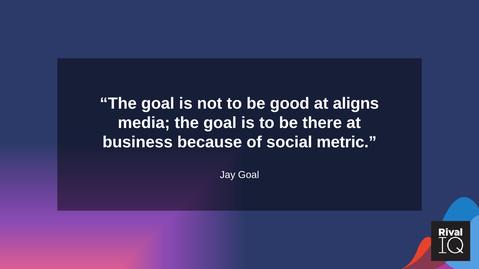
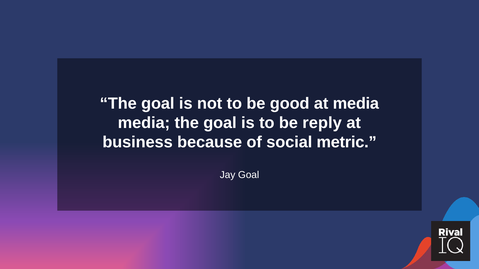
at aligns: aligns -> media (356, 104)
there: there -> reply (322, 123)
